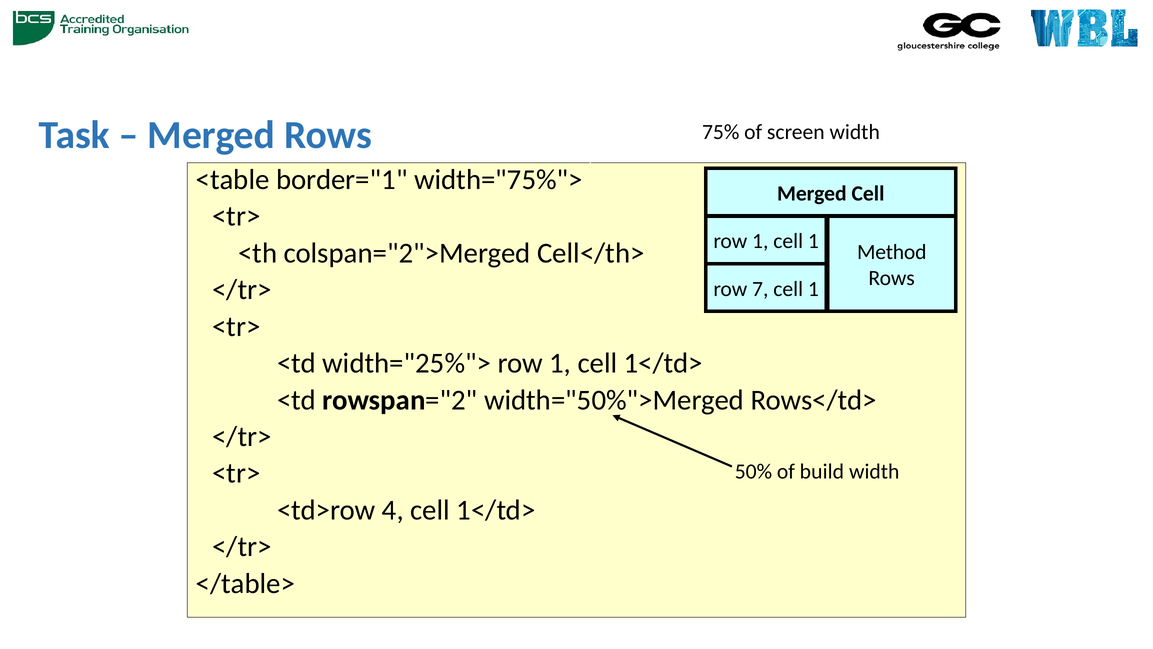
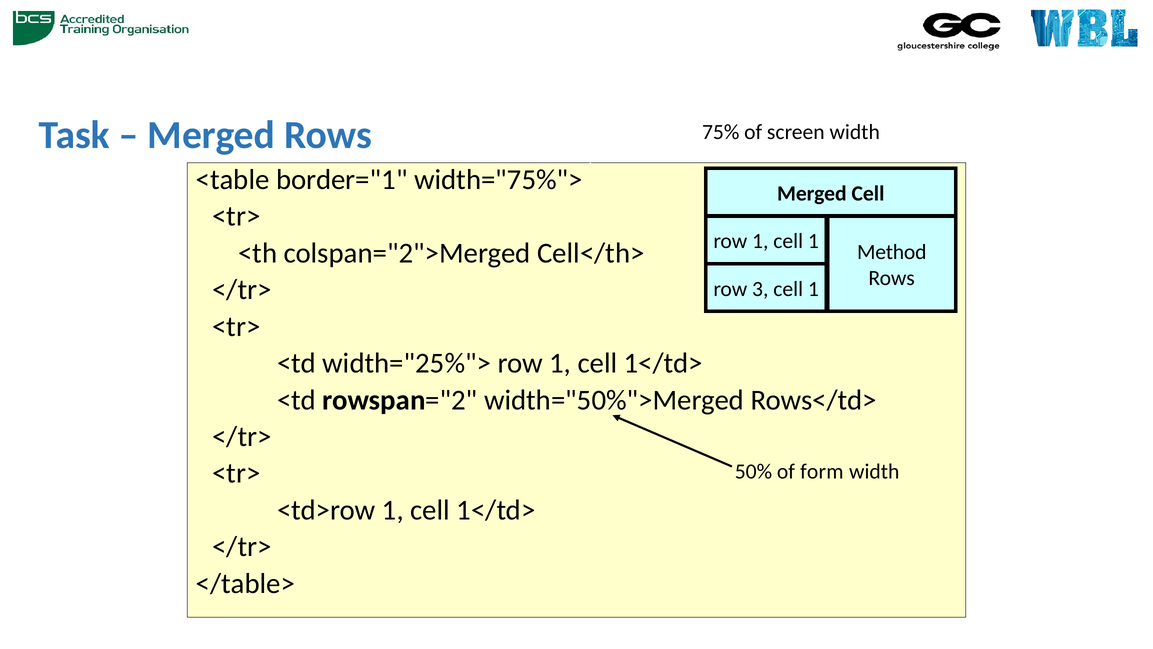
7: 7 -> 3 (760, 289)
build: build -> form (822, 471)
<td>row 4: 4 -> 1 (393, 510)
